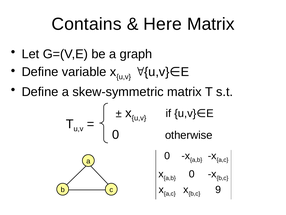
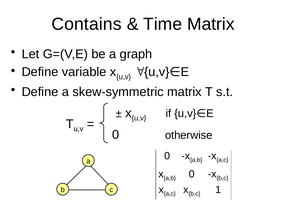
Here: Here -> Time (163, 24)
9: 9 -> 1 (218, 189)
